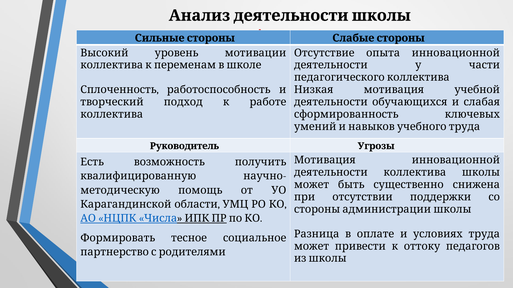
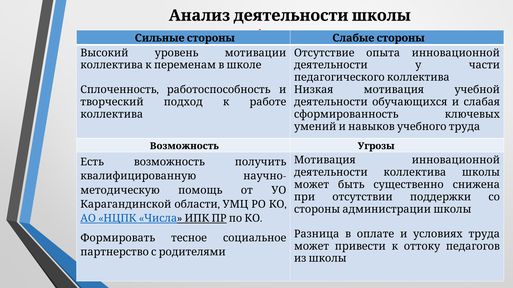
Руководитель: Руководитель -> Возможность (184, 146)
